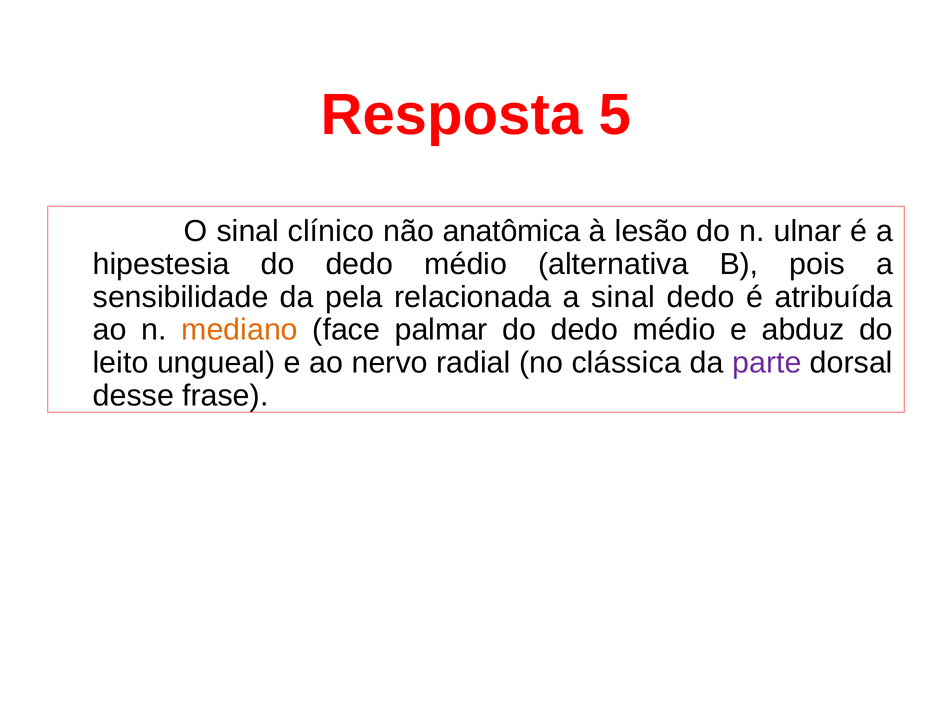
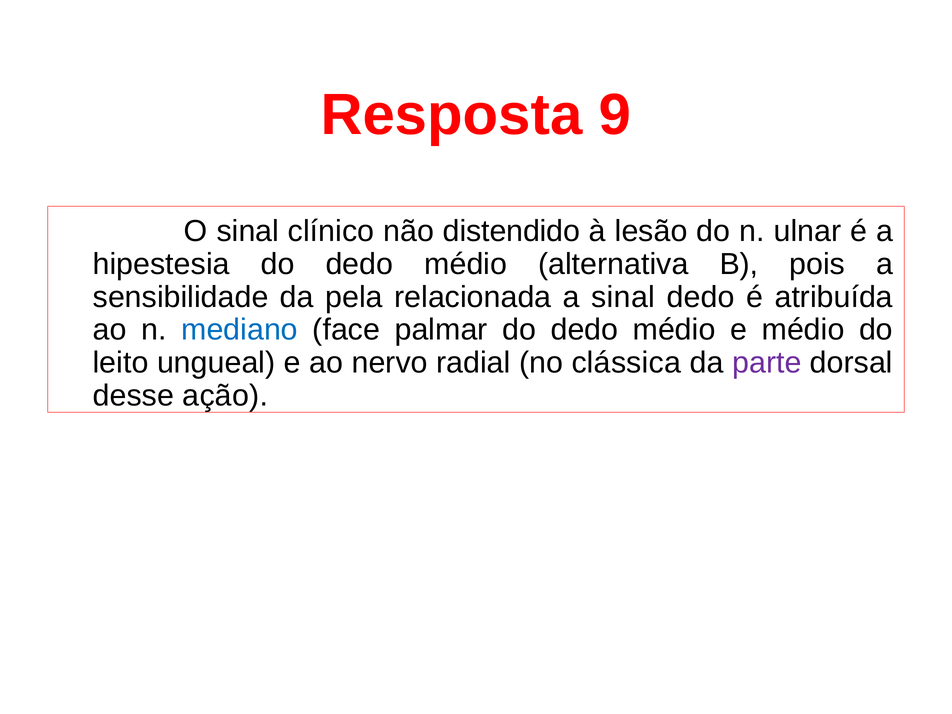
5: 5 -> 9 (615, 115)
anatômica: anatômica -> distendido (511, 231)
mediano colour: orange -> blue (240, 330)
e abduz: abduz -> médio (803, 330)
frase: frase -> ação (225, 396)
